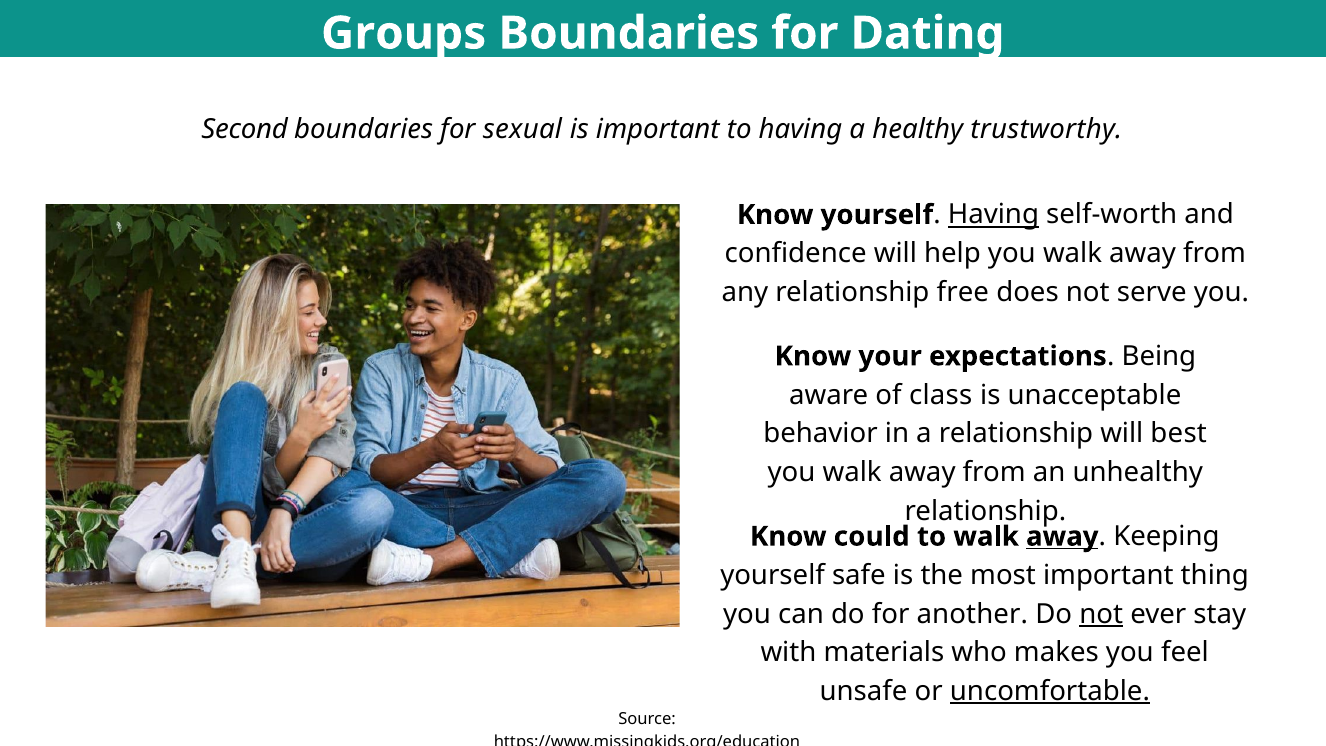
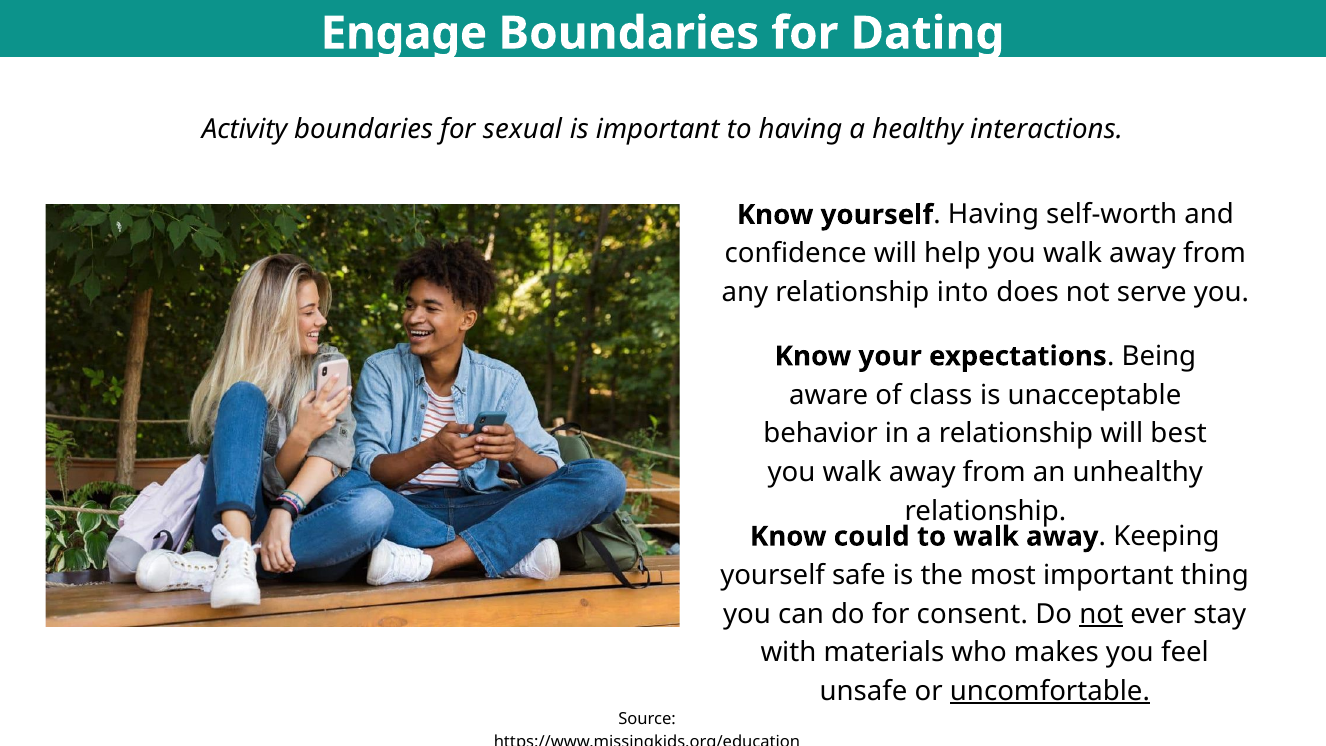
Groups: Groups -> Engage (404, 33)
Second: Second -> Activity (245, 129)
trustworthy: trustworthy -> interactions (1046, 129)
Having underline: present -> none (993, 215)
free: free -> into (963, 292)
away underline: present -> none (1062, 536)
another: another -> consent (972, 614)
